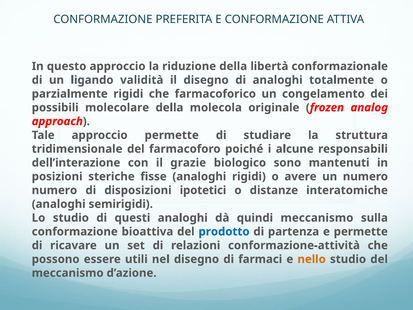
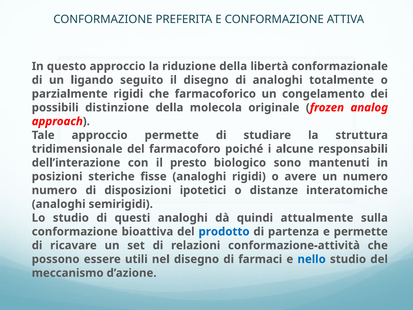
validità: validità -> seguito (142, 80)
molecolare: molecolare -> distinzione (117, 108)
grazie: grazie -> presto (188, 163)
quindi meccanismo: meccanismo -> attualmente (317, 218)
nello colour: orange -> blue (312, 259)
